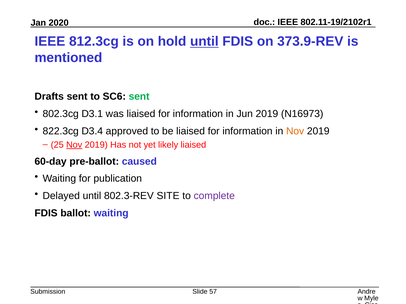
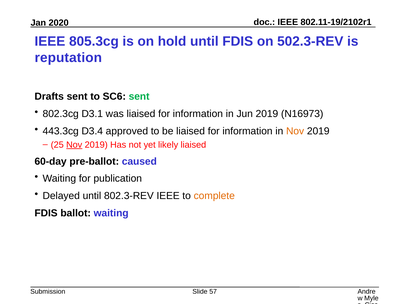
812.3cg: 812.3cg -> 805.3cg (94, 42)
until underline: present -> none (204, 42)
373.9-REV: 373.9-REV -> 502.3-REV (310, 42)
mentioned: mentioned -> reputation (68, 58)
822.3cg: 822.3cg -> 443.3cg (61, 131)
802.3-REV SITE: SITE -> IEEE (168, 196)
complete colour: purple -> orange (214, 196)
